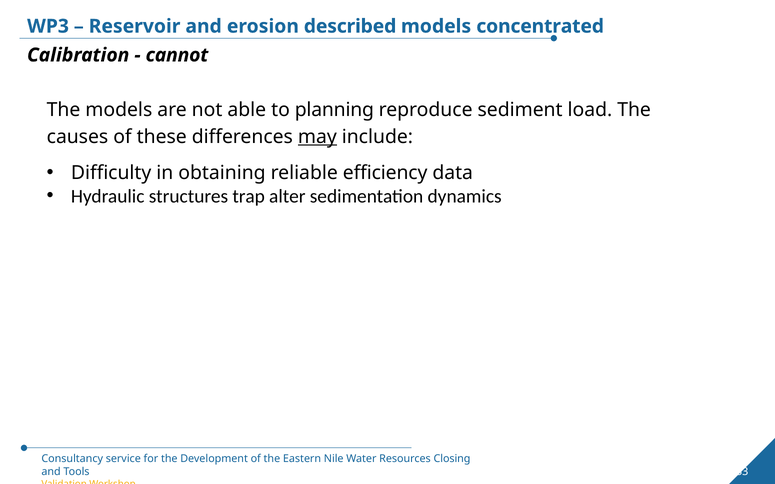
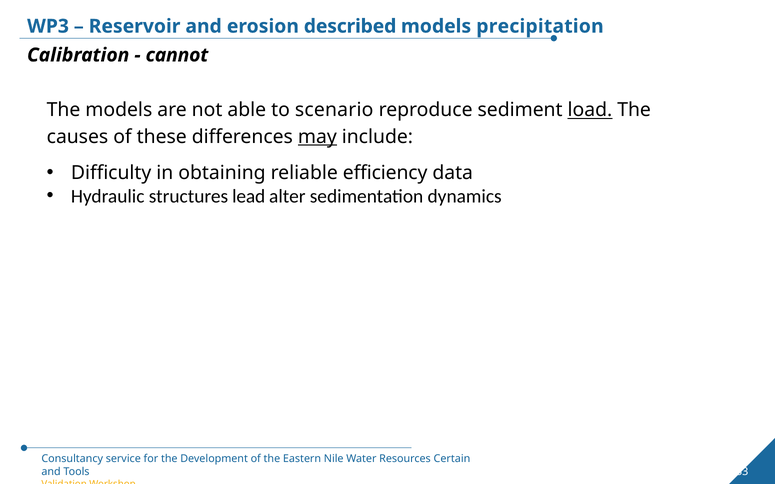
concentrated: concentrated -> precipitation (540, 26)
planning: planning -> scenario (334, 110)
load underline: none -> present (590, 110)
trap: trap -> lead (249, 196)
Closing: Closing -> Certain (452, 459)
